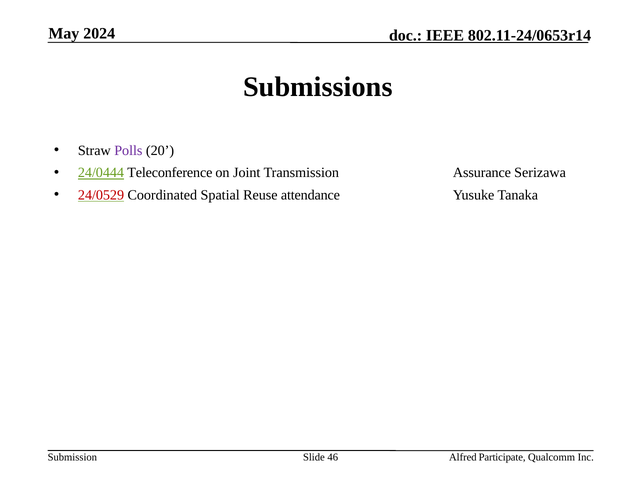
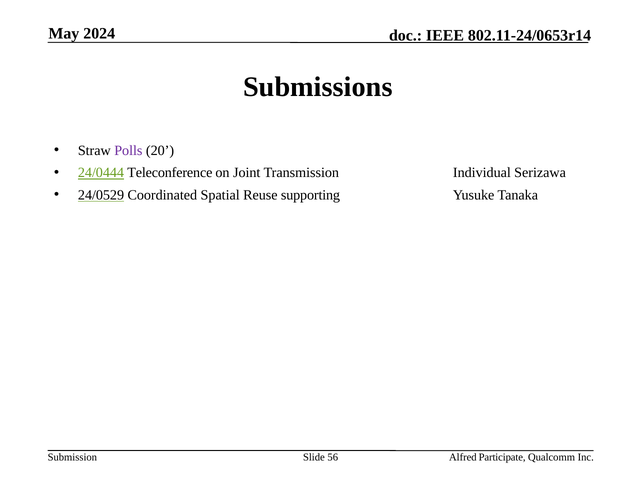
Assurance: Assurance -> Individual (482, 173)
24/0529 colour: red -> black (101, 195)
attendance: attendance -> supporting (310, 195)
46: 46 -> 56 (333, 457)
